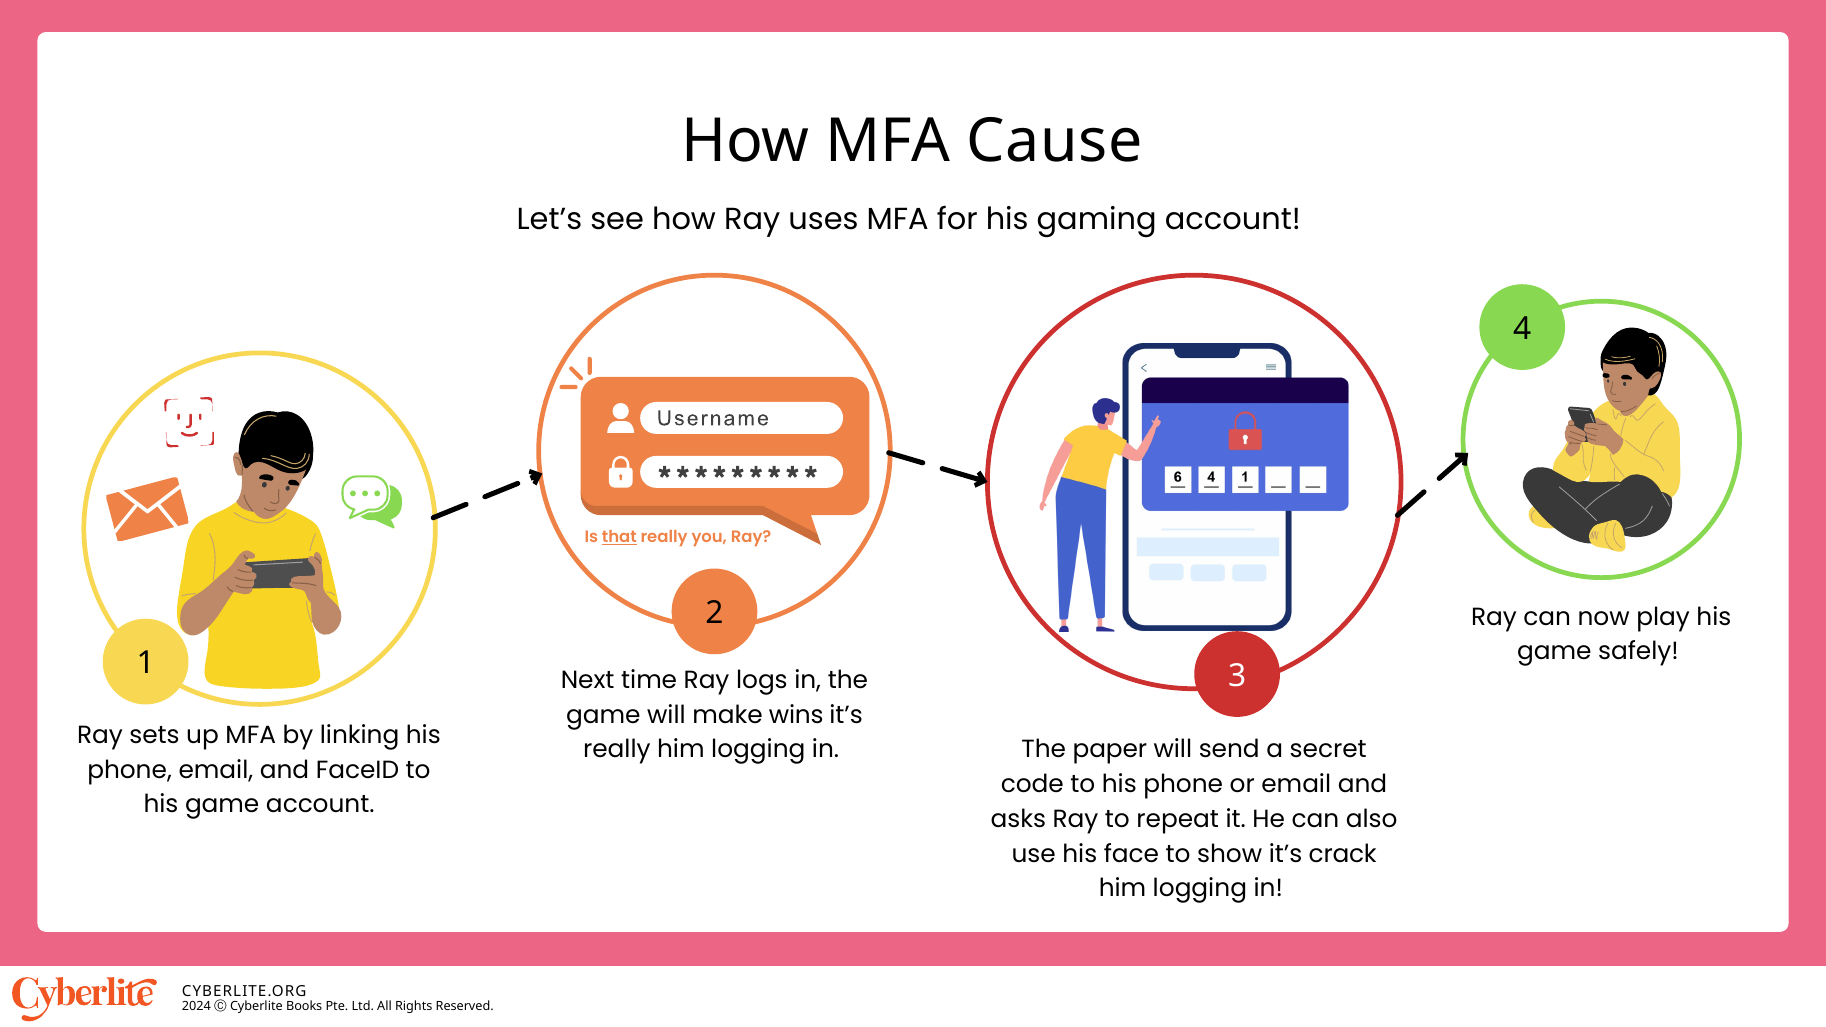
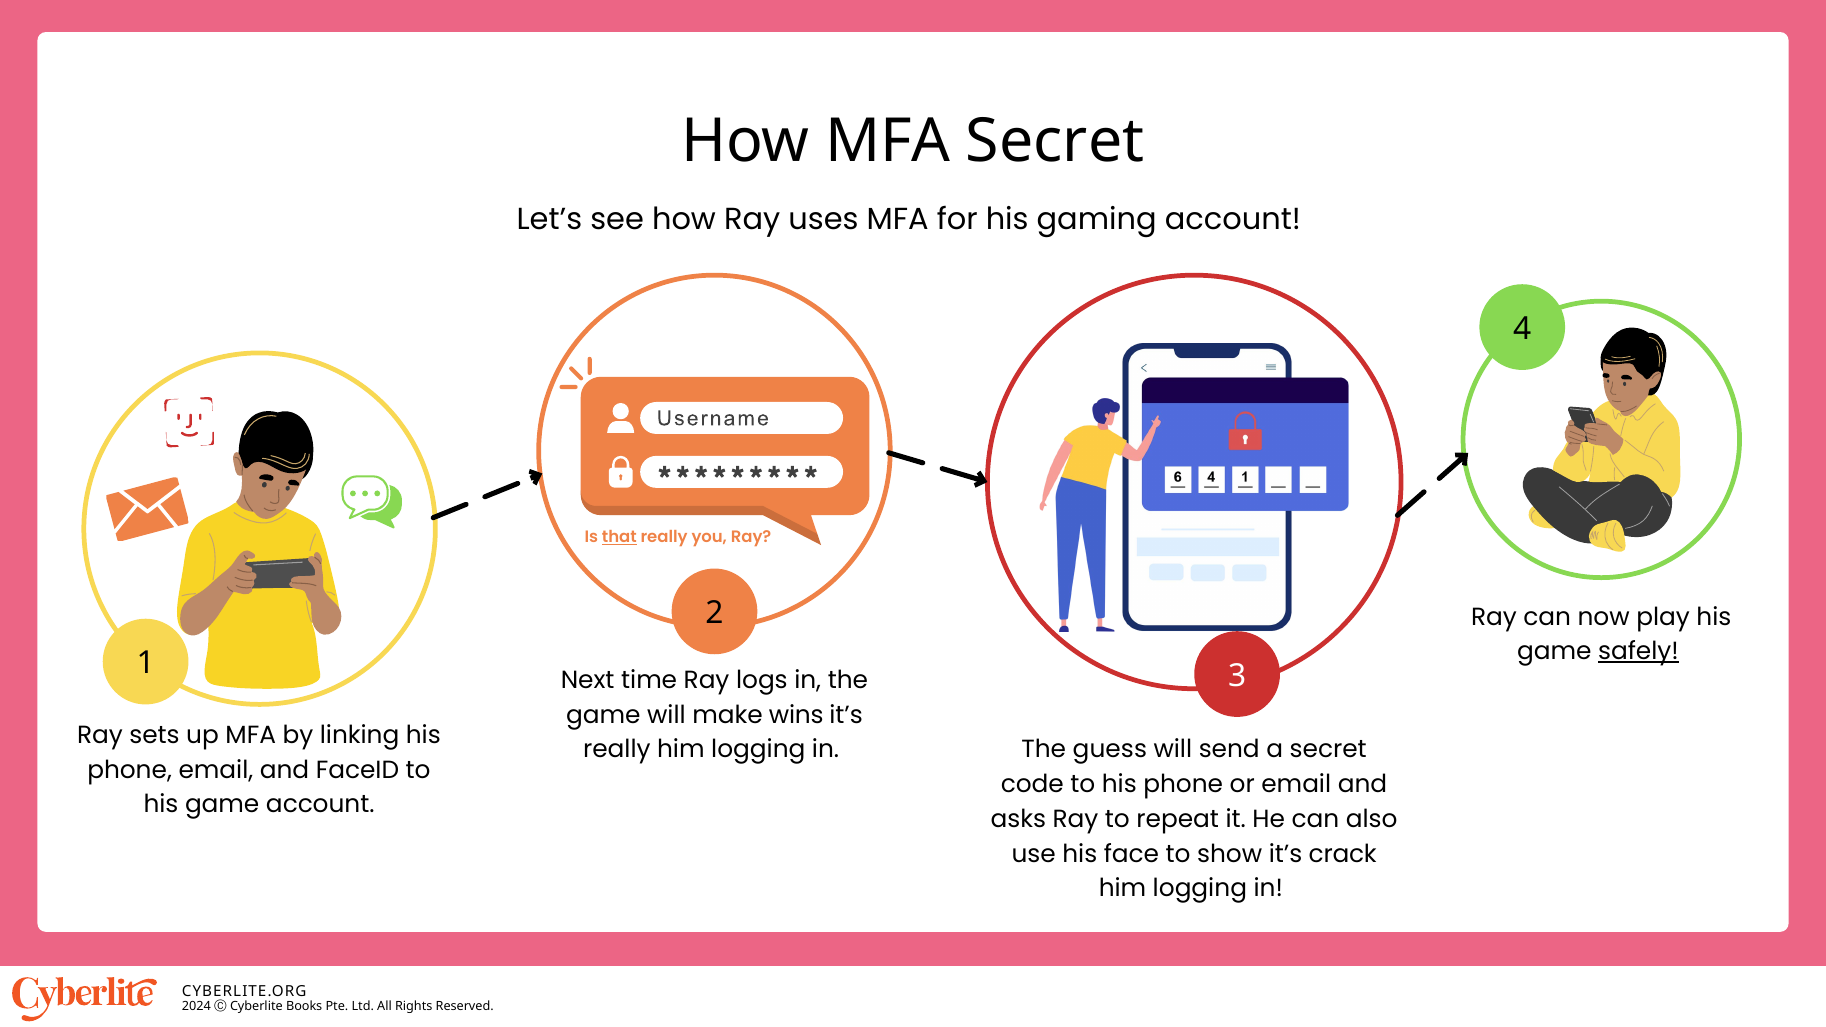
MFA Cause: Cause -> Secret (1055, 141)
safely underline: none -> present (1638, 652)
paper: paper -> guess (1110, 750)
